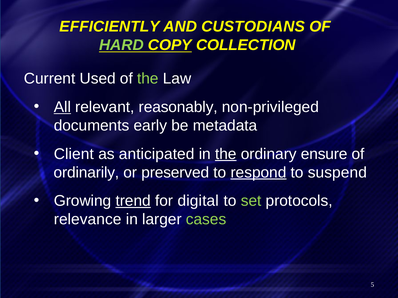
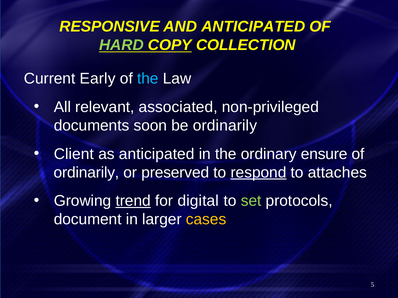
EFFICIENTLY: EFFICIENTLY -> RESPONSIVE (110, 27)
AND CUSTODIANS: CUSTODIANS -> ANTICIPATED (253, 27)
Used: Used -> Early (98, 79)
the colour: light green -> light blue (148, 79)
All underline: present -> none (62, 107)
reasonably: reasonably -> associated (178, 107)
early: early -> soon (150, 126)
be metadata: metadata -> ordinarily (225, 126)
the underline: present -> none (226, 154)
suspend: suspend -> attaches (337, 173)
relevance: relevance -> document (88, 220)
cases colour: light green -> yellow (206, 220)
